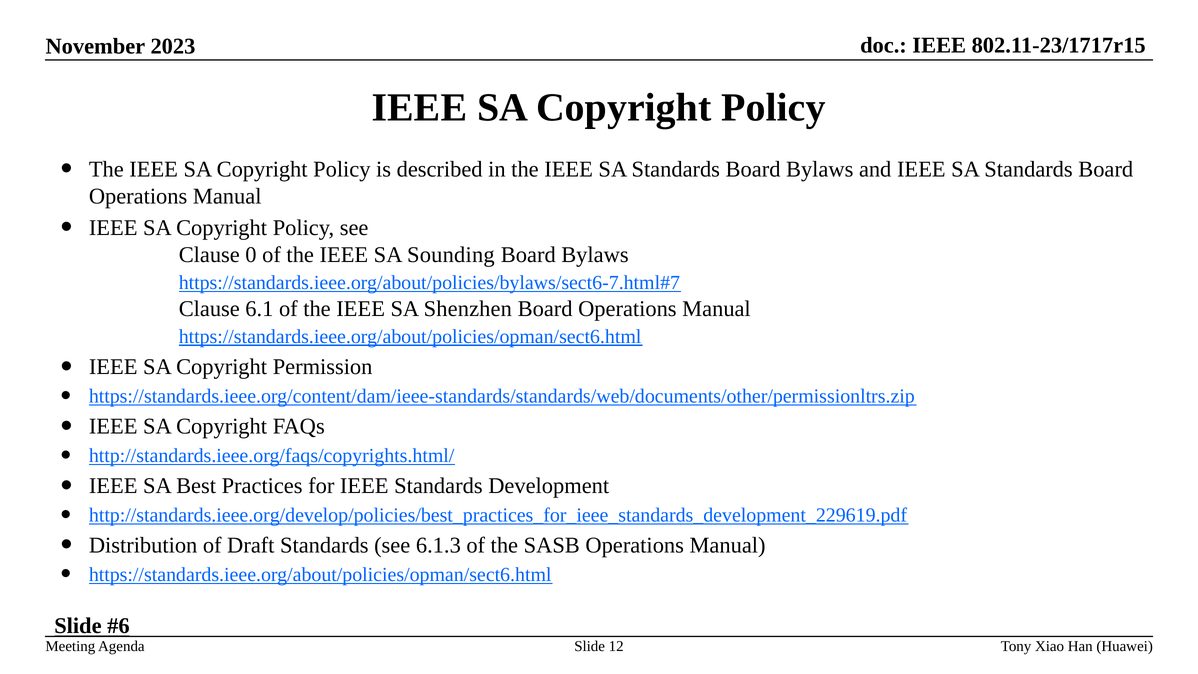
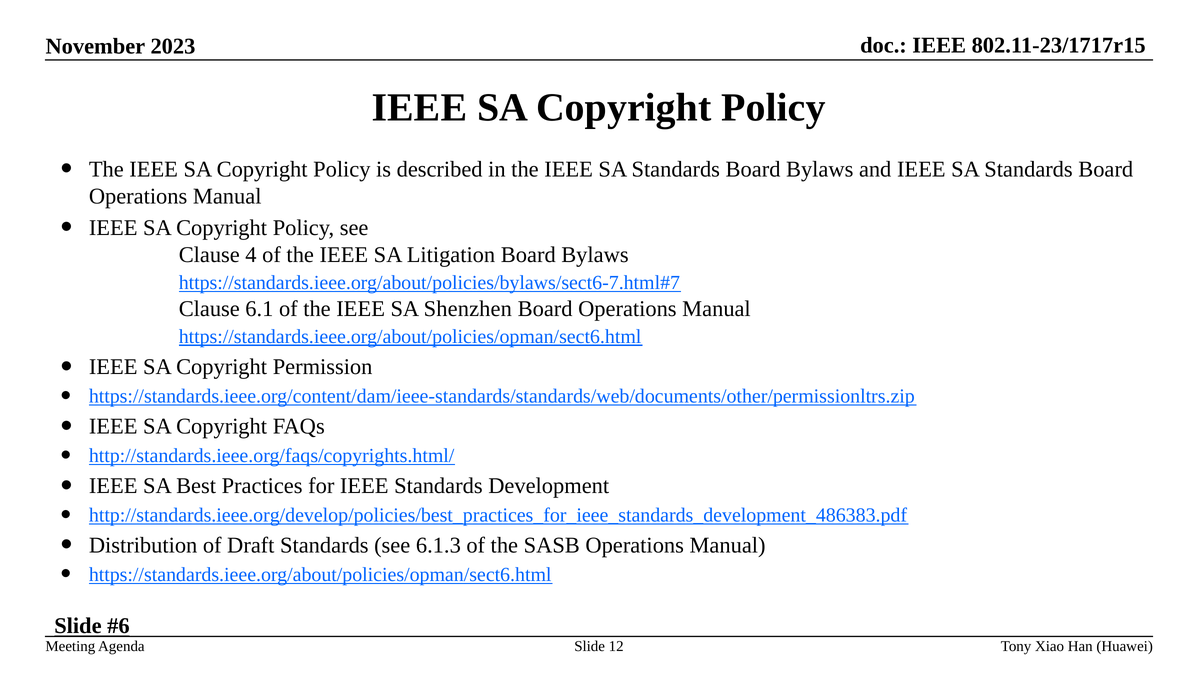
0: 0 -> 4 (251, 255)
Sounding: Sounding -> Litigation (451, 255)
http://standards.ieee.org/develop/policies/best_practices_for_ieee_standards_development_229619.pdf: http://standards.ieee.org/develop/policies/best_practices_for_ieee_standards_development_229619.pdf -> http://standards.ieee.org/develop/policies/best_practices_for_ieee_standards_development_486383.pdf (498, 515)
